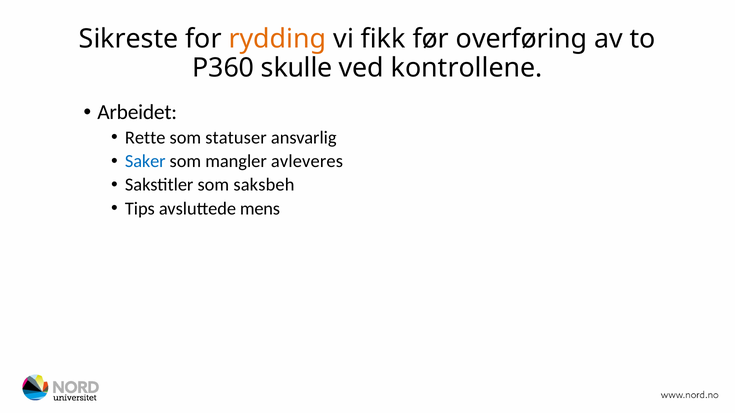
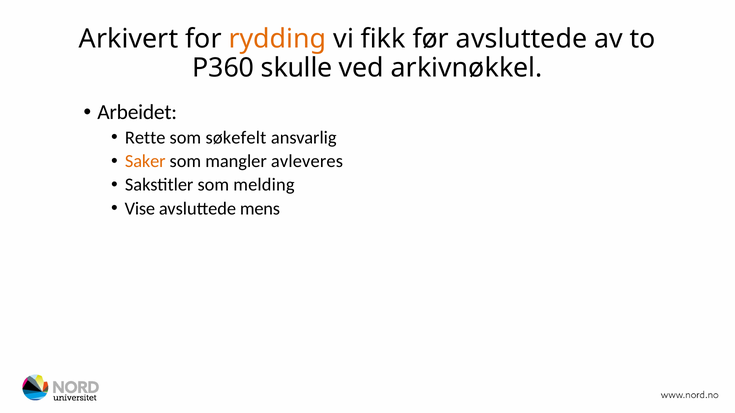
Sikreste: Sikreste -> Arkivert (129, 39)
før overføring: overføring -> avsluttede (522, 39)
kontrollene: kontrollene -> arkivnøkkel (467, 68)
statuser: statuser -> søkefelt (236, 138)
Saker colour: blue -> orange (145, 161)
saksbeh: saksbeh -> melding (264, 185)
Tips: Tips -> Vise (140, 209)
